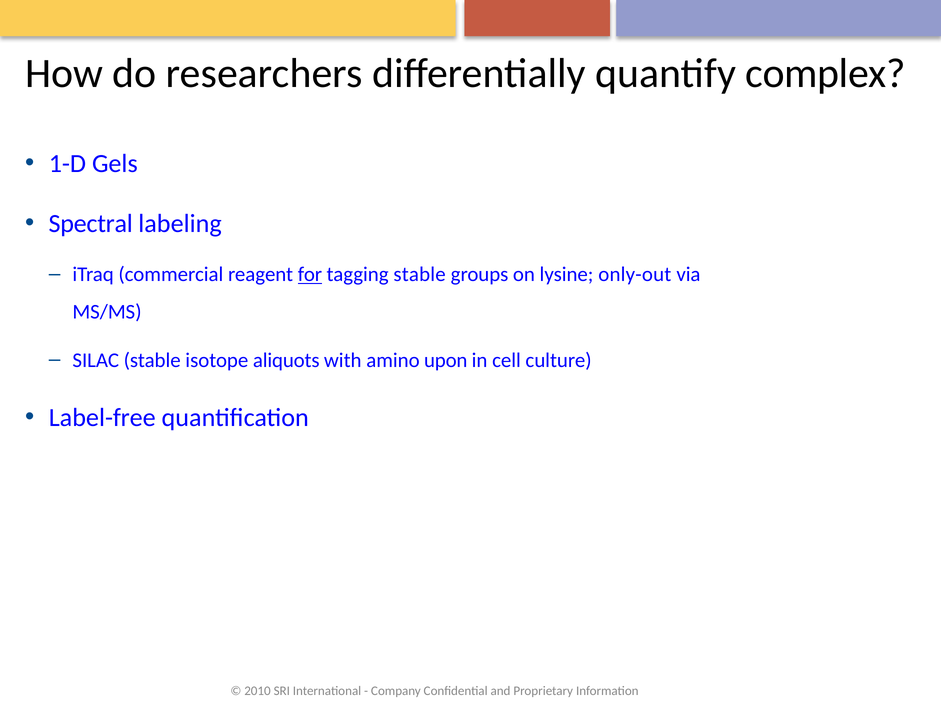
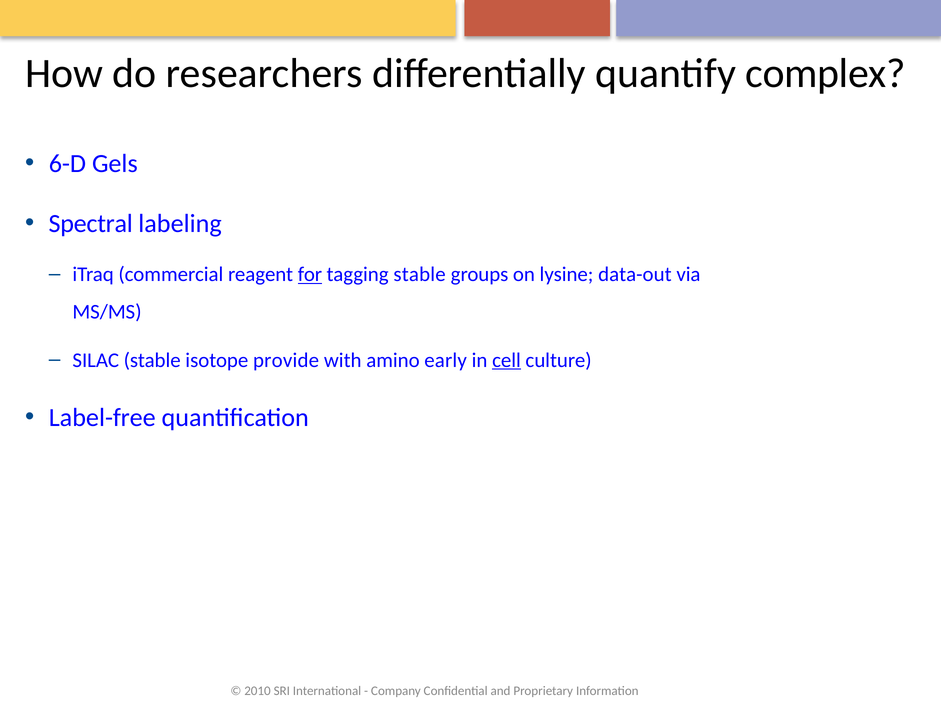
1-D: 1-D -> 6-D (67, 163)
only-out: only-out -> data-out (635, 274)
aliquots: aliquots -> provide (286, 360)
upon: upon -> early (446, 360)
cell underline: none -> present (507, 360)
